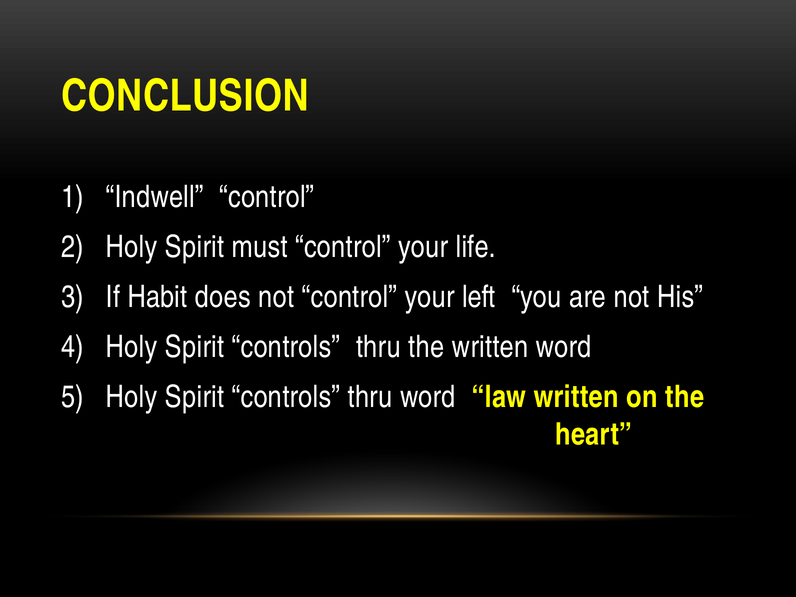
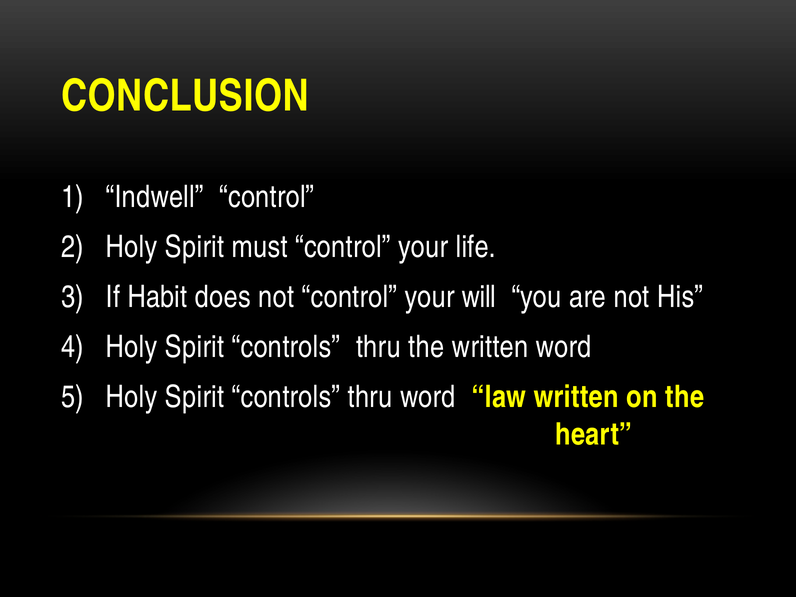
left: left -> will (479, 297)
